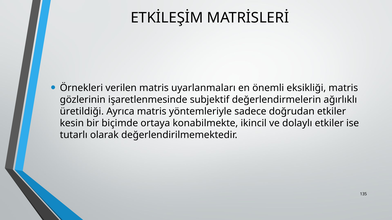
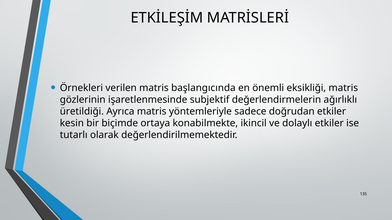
uyarlanmaları: uyarlanmaları -> başlangıcında (203, 88)
